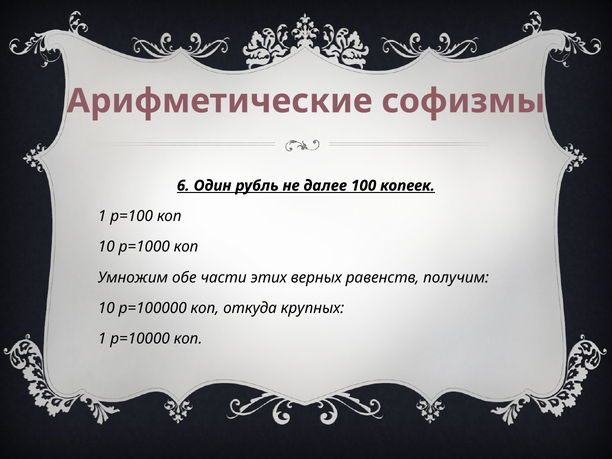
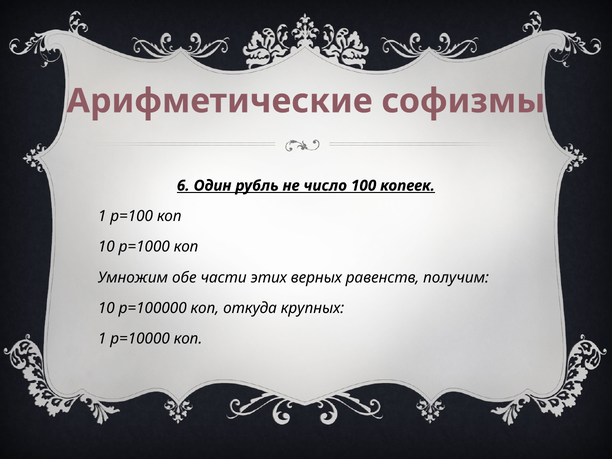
далее: далее -> число (325, 186)
